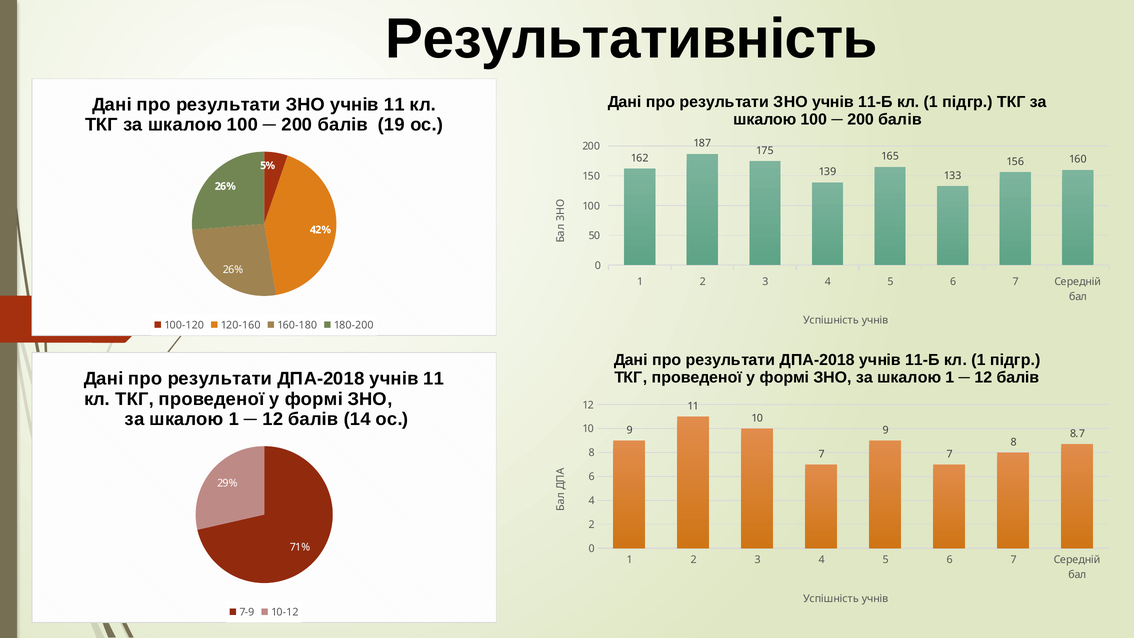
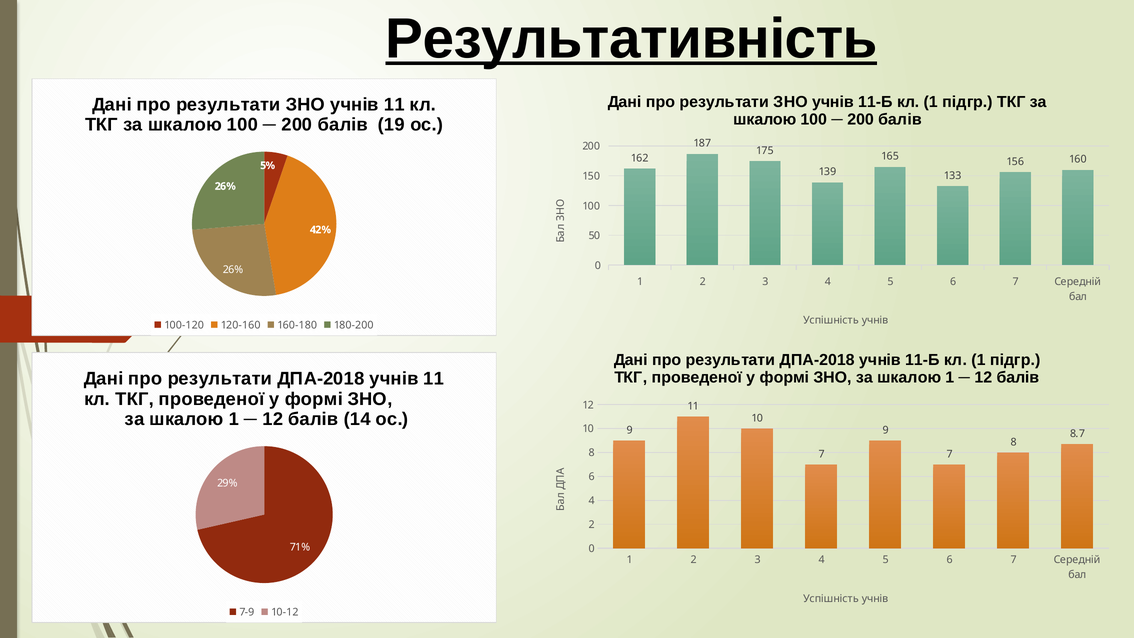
Результативність underline: none -> present (632, 39)
